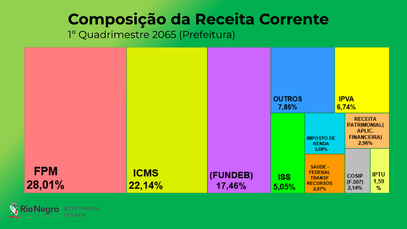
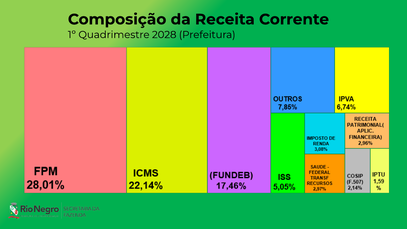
2065: 2065 -> 2028 (164, 35)
